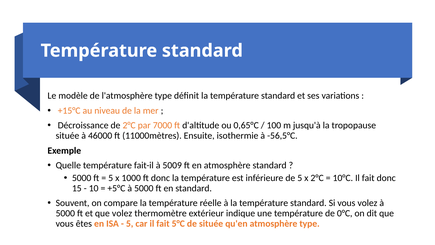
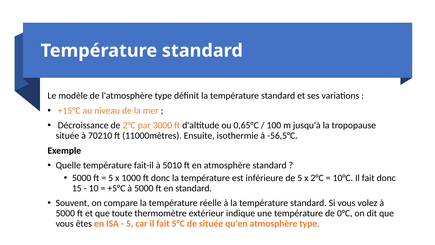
7000: 7000 -> 3000 (162, 125)
46000: 46000 -> 70210 (100, 136)
5009: 5009 -> 5010 (172, 165)
que volez: volez -> toute (122, 213)
